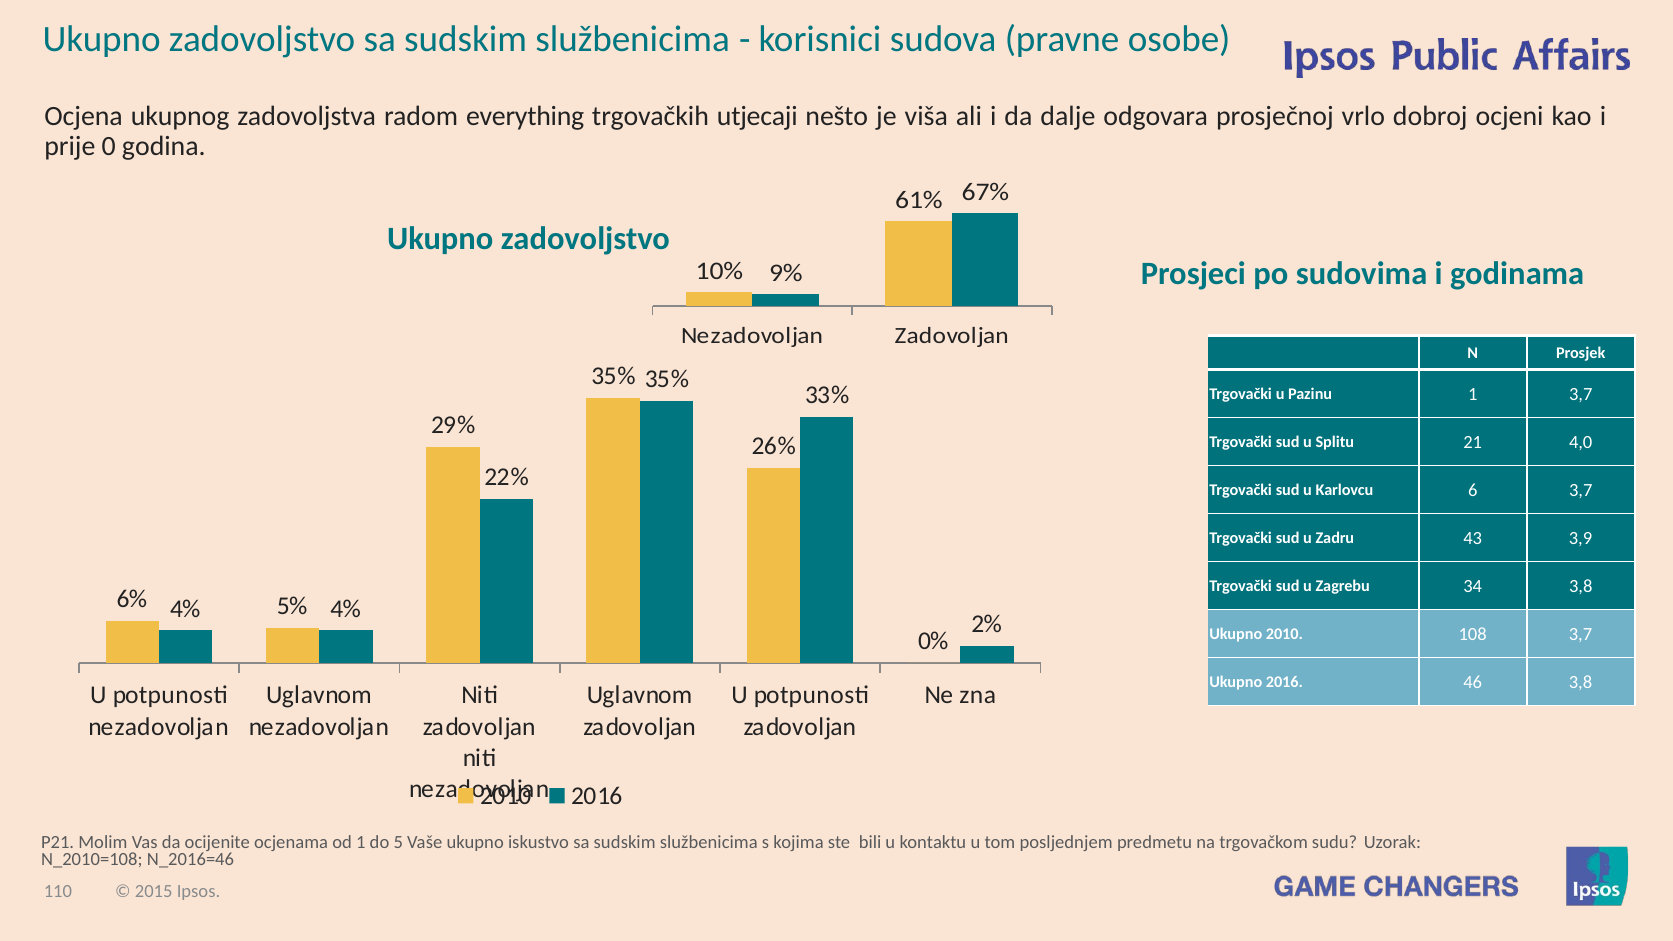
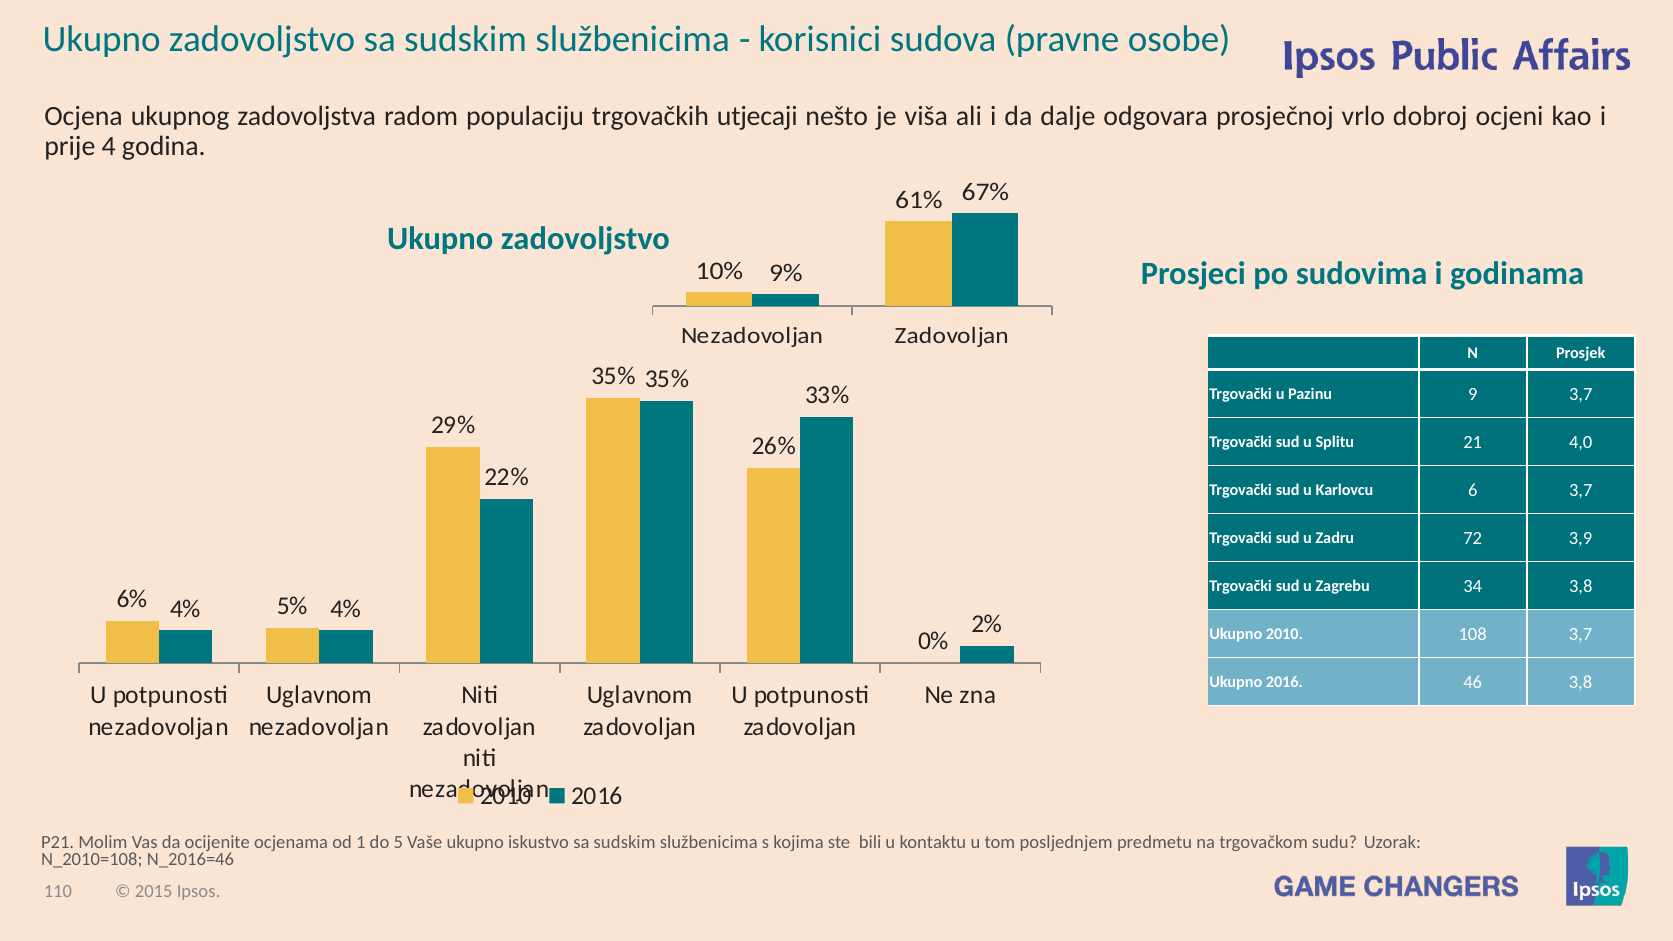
everything: everything -> populaciju (525, 116)
0: 0 -> 4 (109, 146)
Pazinu 1: 1 -> 9 (1473, 395)
43: 43 -> 72 (1473, 539)
